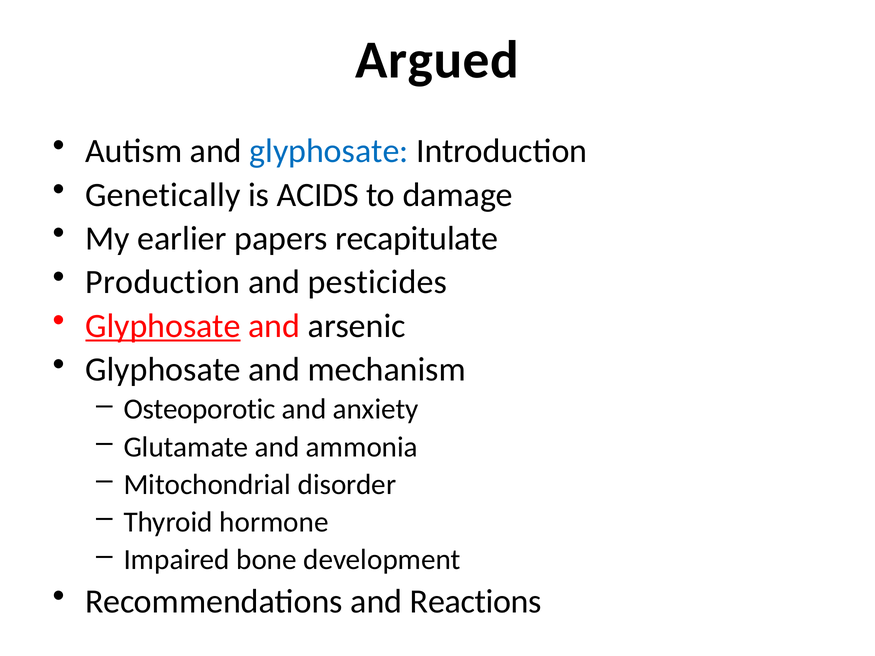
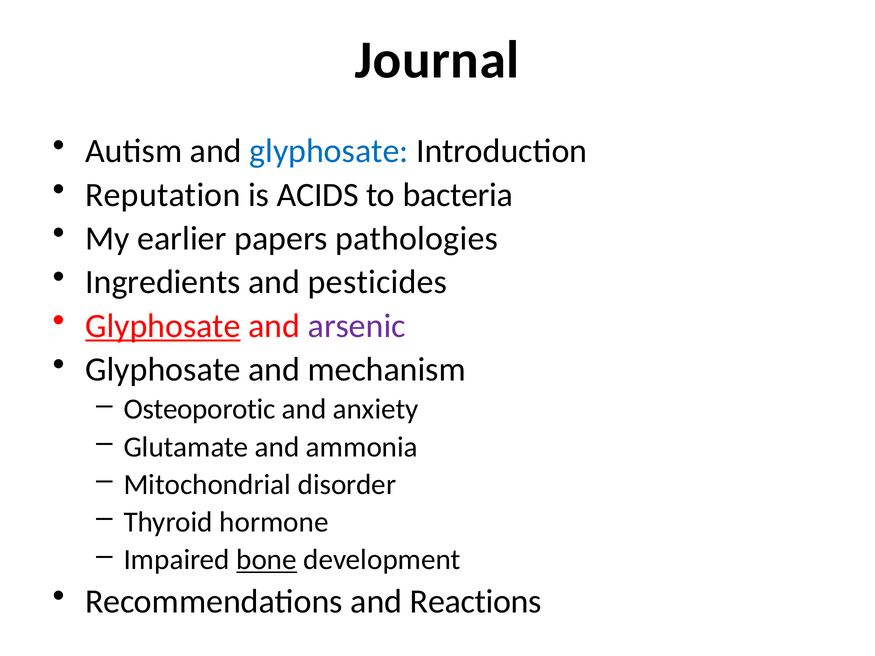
Argued: Argued -> Journal (437, 60)
Genetically: Genetically -> Reputation (163, 195)
damage: damage -> bacteria (458, 195)
recapitulate: recapitulate -> pathologies (417, 239)
Production: Production -> Ingredients (163, 282)
arsenic colour: black -> purple (357, 326)
bone underline: none -> present (267, 560)
